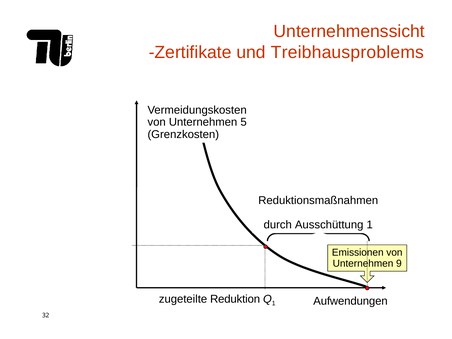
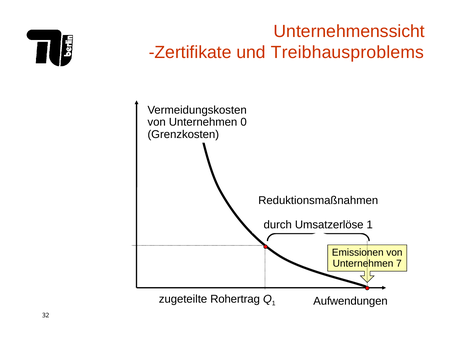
5: 5 -> 0 (244, 122)
Ausschüttung: Ausschüttung -> Umsatzerlöse (329, 225)
9: 9 -> 7 (399, 263)
Reduktion: Reduktion -> Rohertrag (235, 299)
